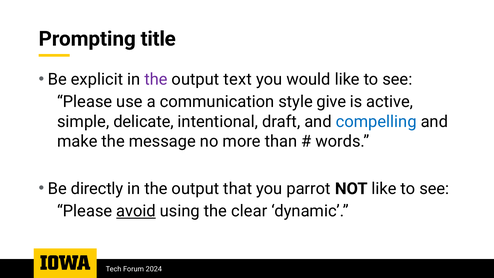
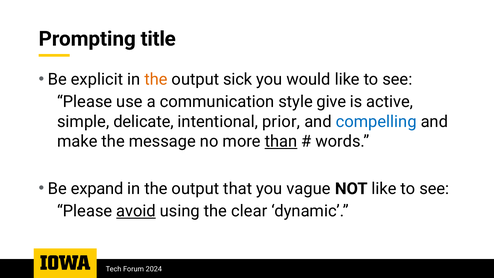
the colour: purple -> orange (156, 79)
text: text -> sick (238, 79)
draft: draft -> prior (281, 122)
than underline: none -> present (281, 141)
directly: directly -> expand (97, 189)
parrot: parrot -> vague (308, 189)
